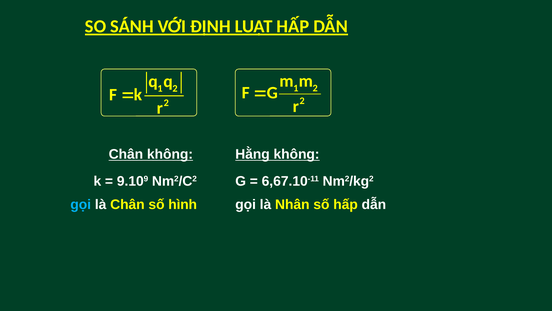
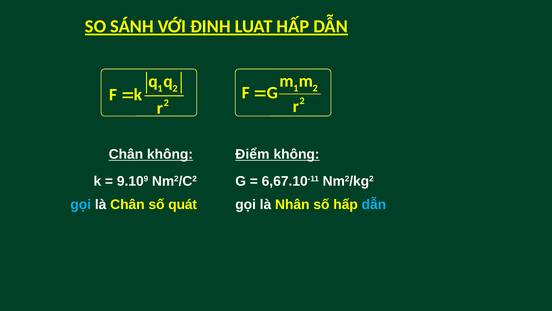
Hằng: Hằng -> Điểm (252, 154)
hình: hình -> quát (183, 204)
dẫn colour: white -> light blue (374, 204)
